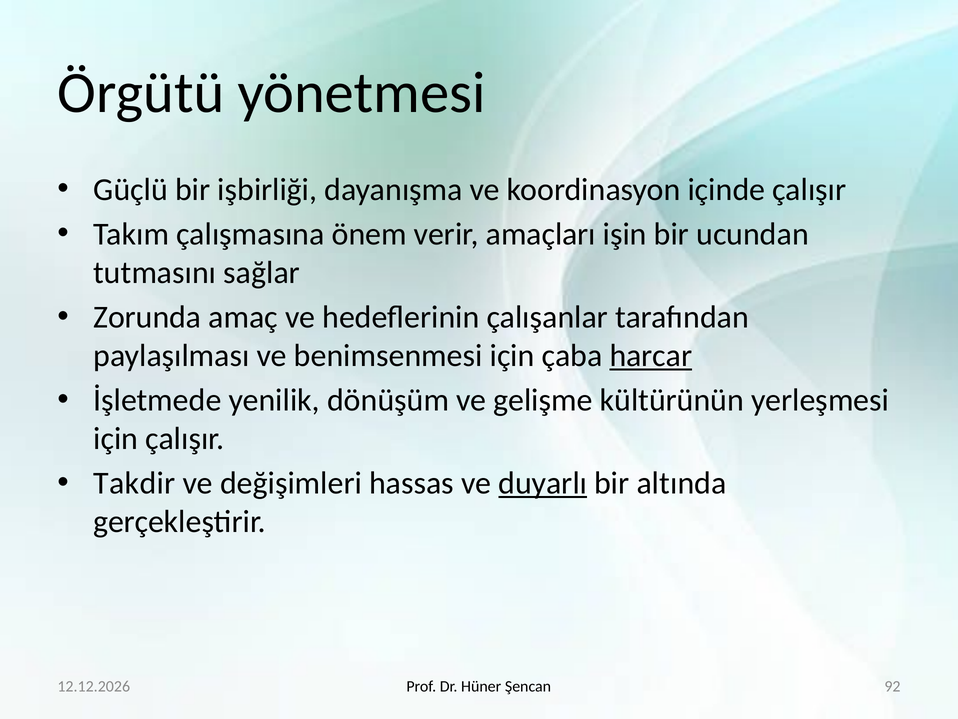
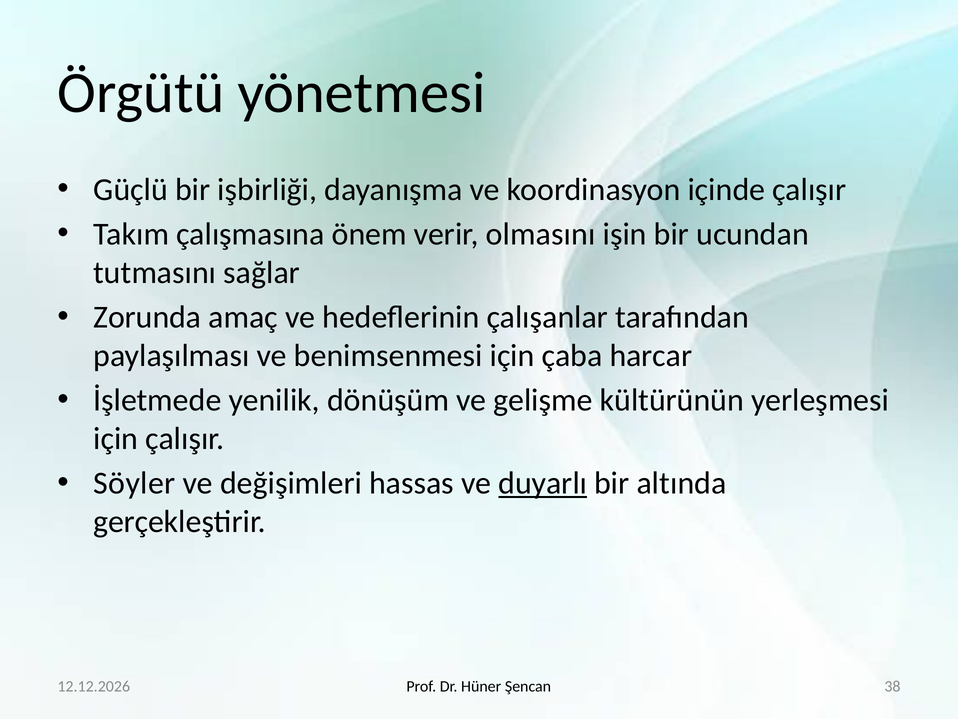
amaçları: amaçları -> olmasını (541, 234)
harcar underline: present -> none (651, 355)
Takdir: Takdir -> Söyler (134, 483)
92: 92 -> 38 (892, 686)
